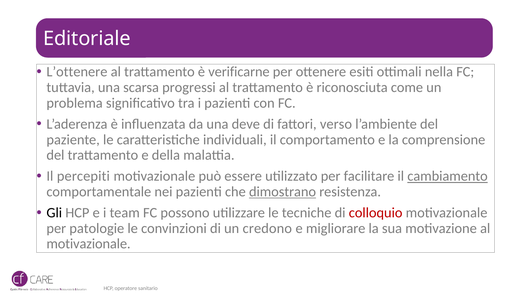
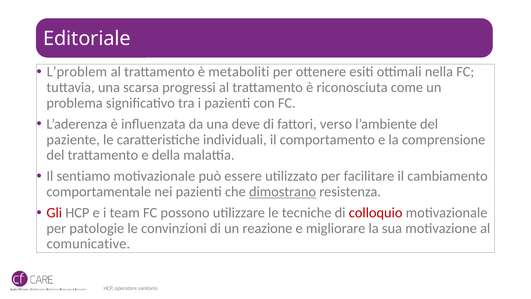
L’ottenere: L’ottenere -> L’problem (77, 72)
verificarne: verificarne -> metaboliti (239, 72)
percepiti: percepiti -> sentiamo (83, 176)
cambiamento underline: present -> none (448, 176)
Gli colour: black -> red (54, 213)
credono: credono -> reazione (267, 228)
motivazionale: motivazionale -> comunicative (88, 244)
